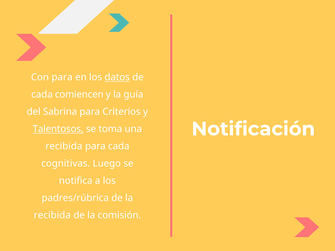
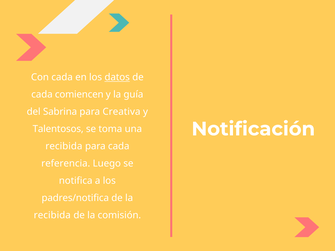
Con para: para -> cada (62, 77)
Criterios: Criterios -> Creativa (121, 112)
Talentosos underline: present -> none (58, 129)
cognitivas: cognitivas -> referencia (66, 164)
padres/rúbrica: padres/rúbrica -> padres/notifica (75, 198)
